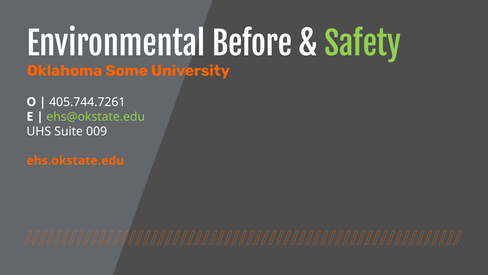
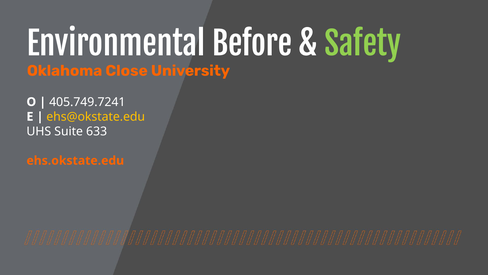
Some: Some -> Close (127, 71)
405.744.7261: 405.744.7261 -> 405.749.7241 (87, 102)
ehs@okstate.edu colour: light green -> yellow (96, 116)
009: 009 -> 633 (97, 131)
